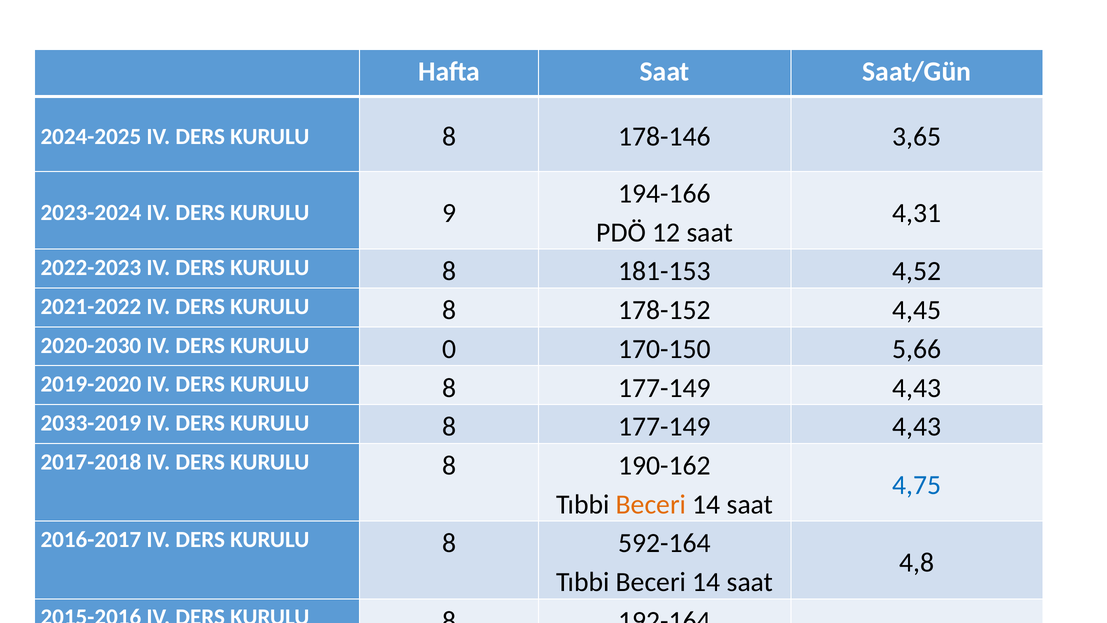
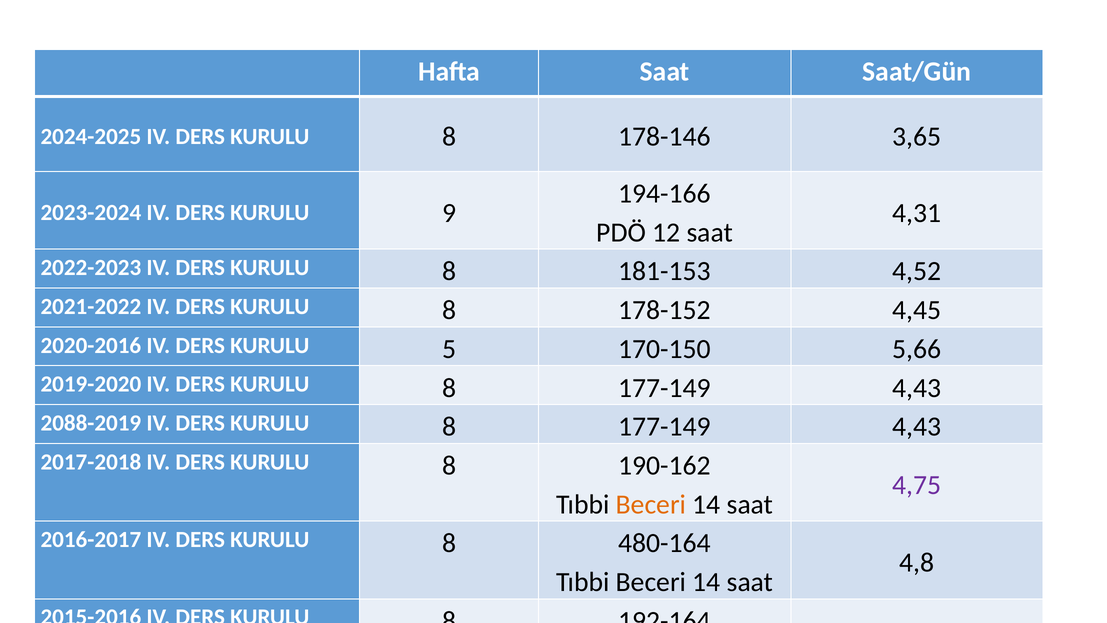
2020-2030: 2020-2030 -> 2020-2016 (91, 345)
0: 0 -> 5 (449, 349)
2033-2019: 2033-2019 -> 2088-2019 (91, 423)
4,75 colour: blue -> purple (917, 485)
592-164: 592-164 -> 480-164 (665, 543)
